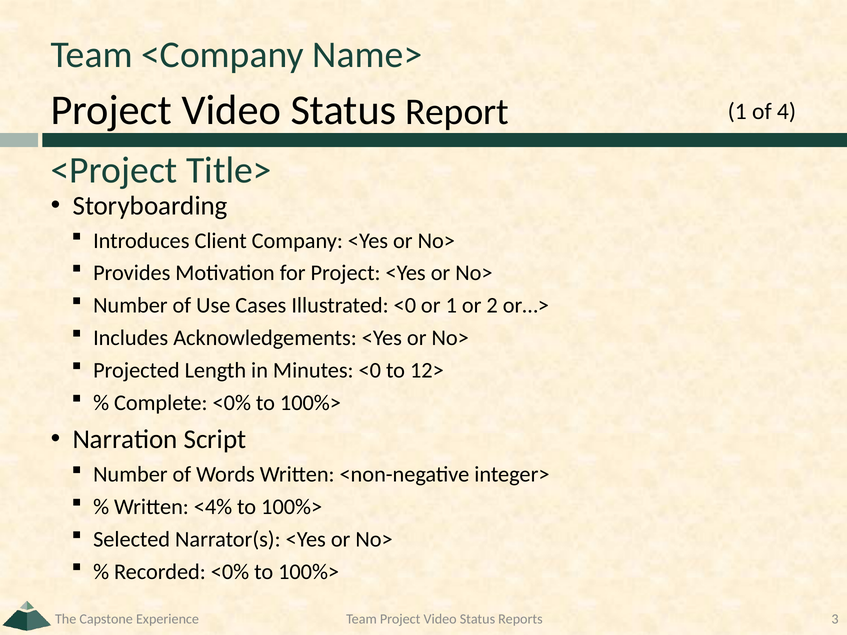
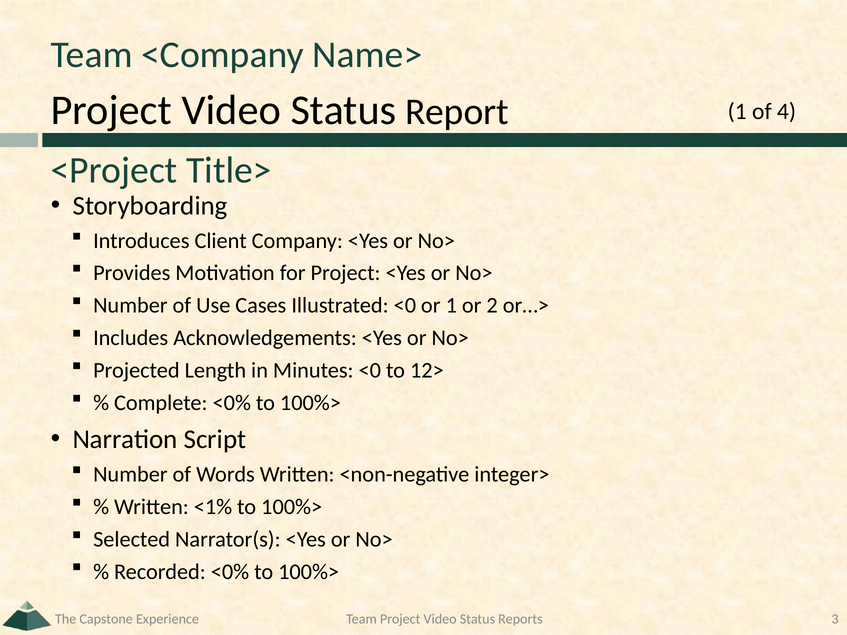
<4%: <4% -> <1% (213, 507)
